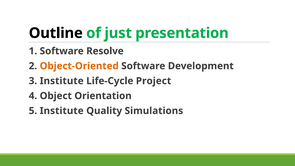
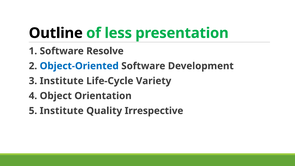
just: just -> less (118, 33)
Object-Oriented colour: orange -> blue (79, 66)
Project: Project -> Variety (154, 81)
Simulations: Simulations -> Irrespective (154, 111)
